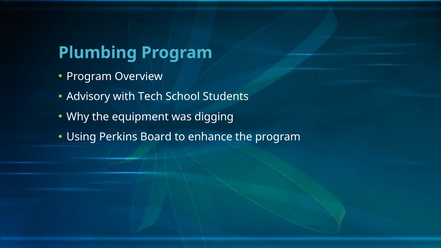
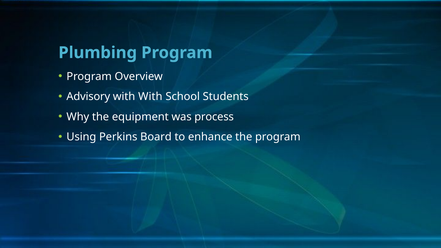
with Tech: Tech -> With (150, 97)
digging: digging -> process (214, 117)
